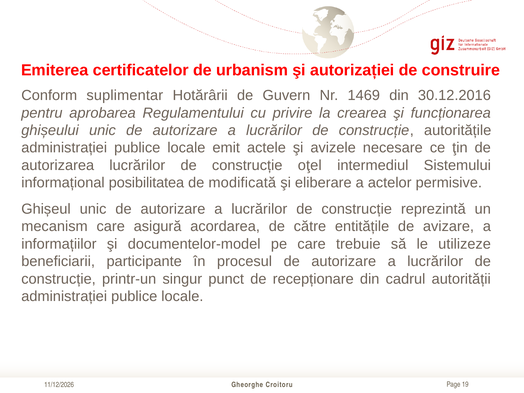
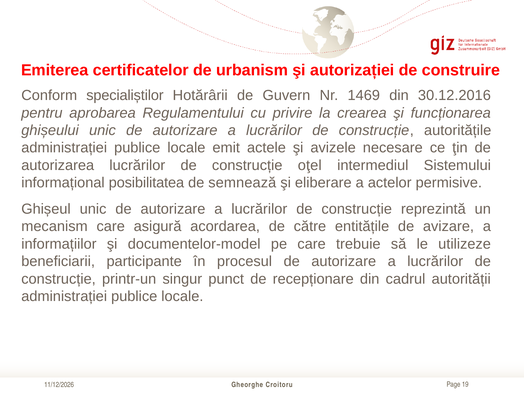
suplimentar: suplimentar -> specialiștilor (125, 95)
modificată: modificată -> semnează (242, 183)
